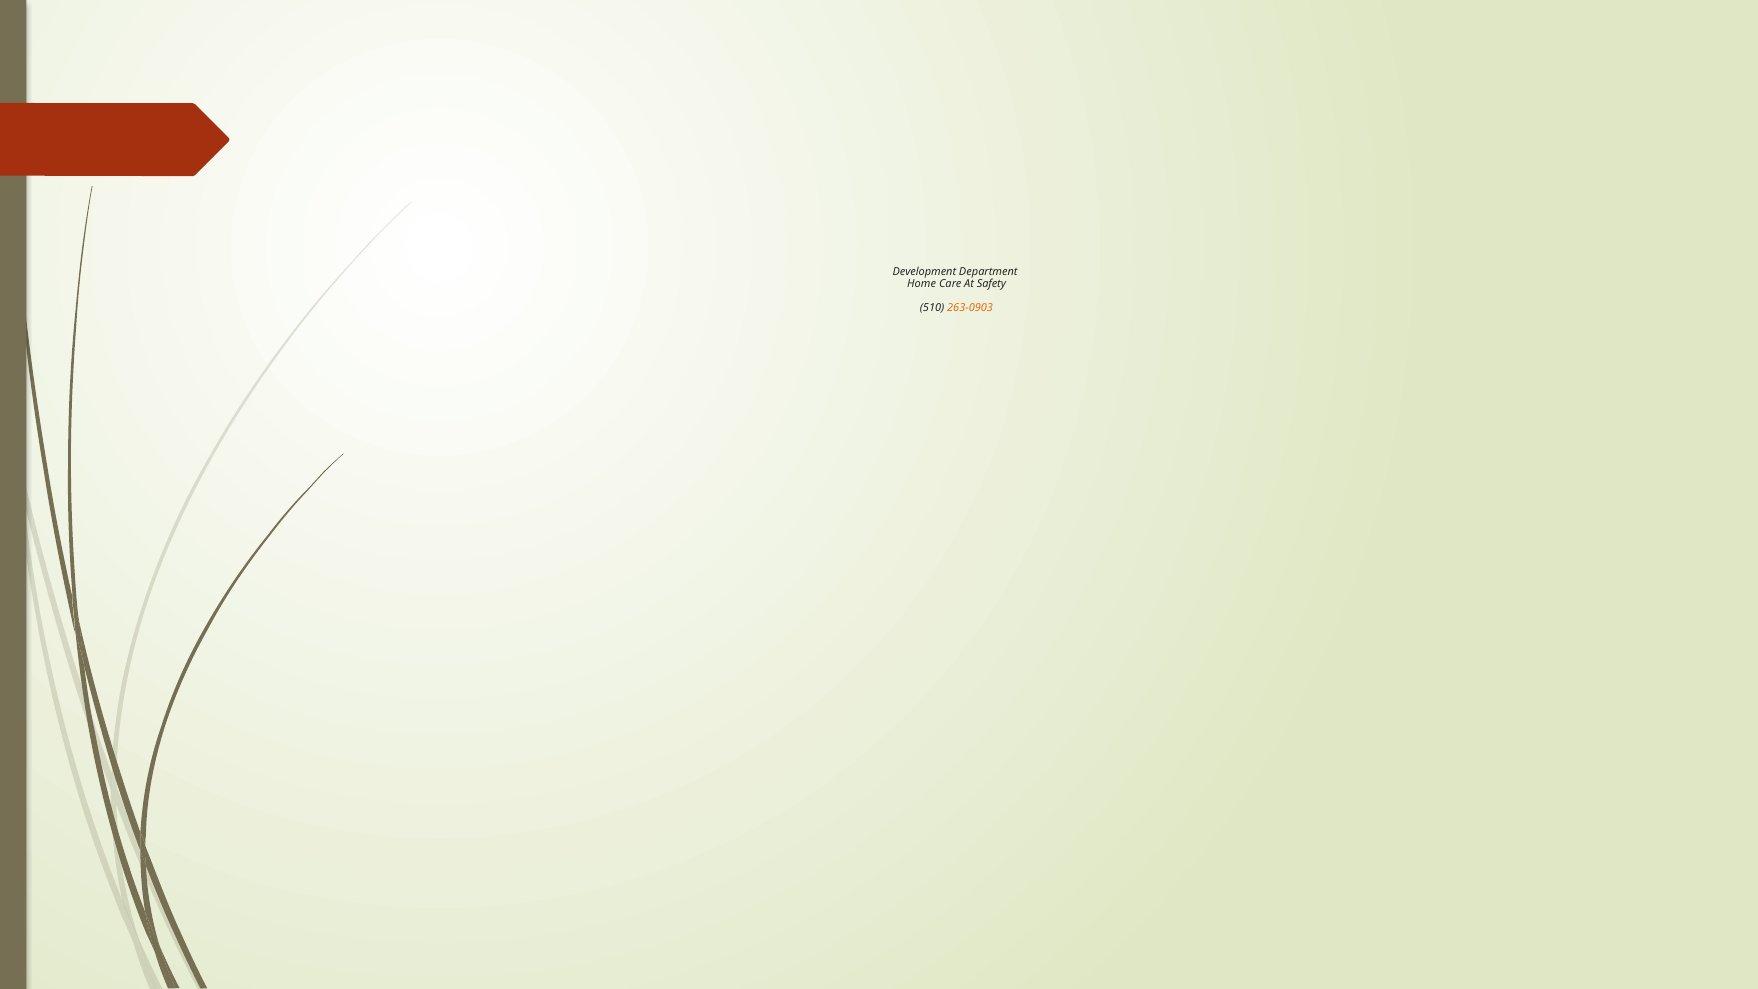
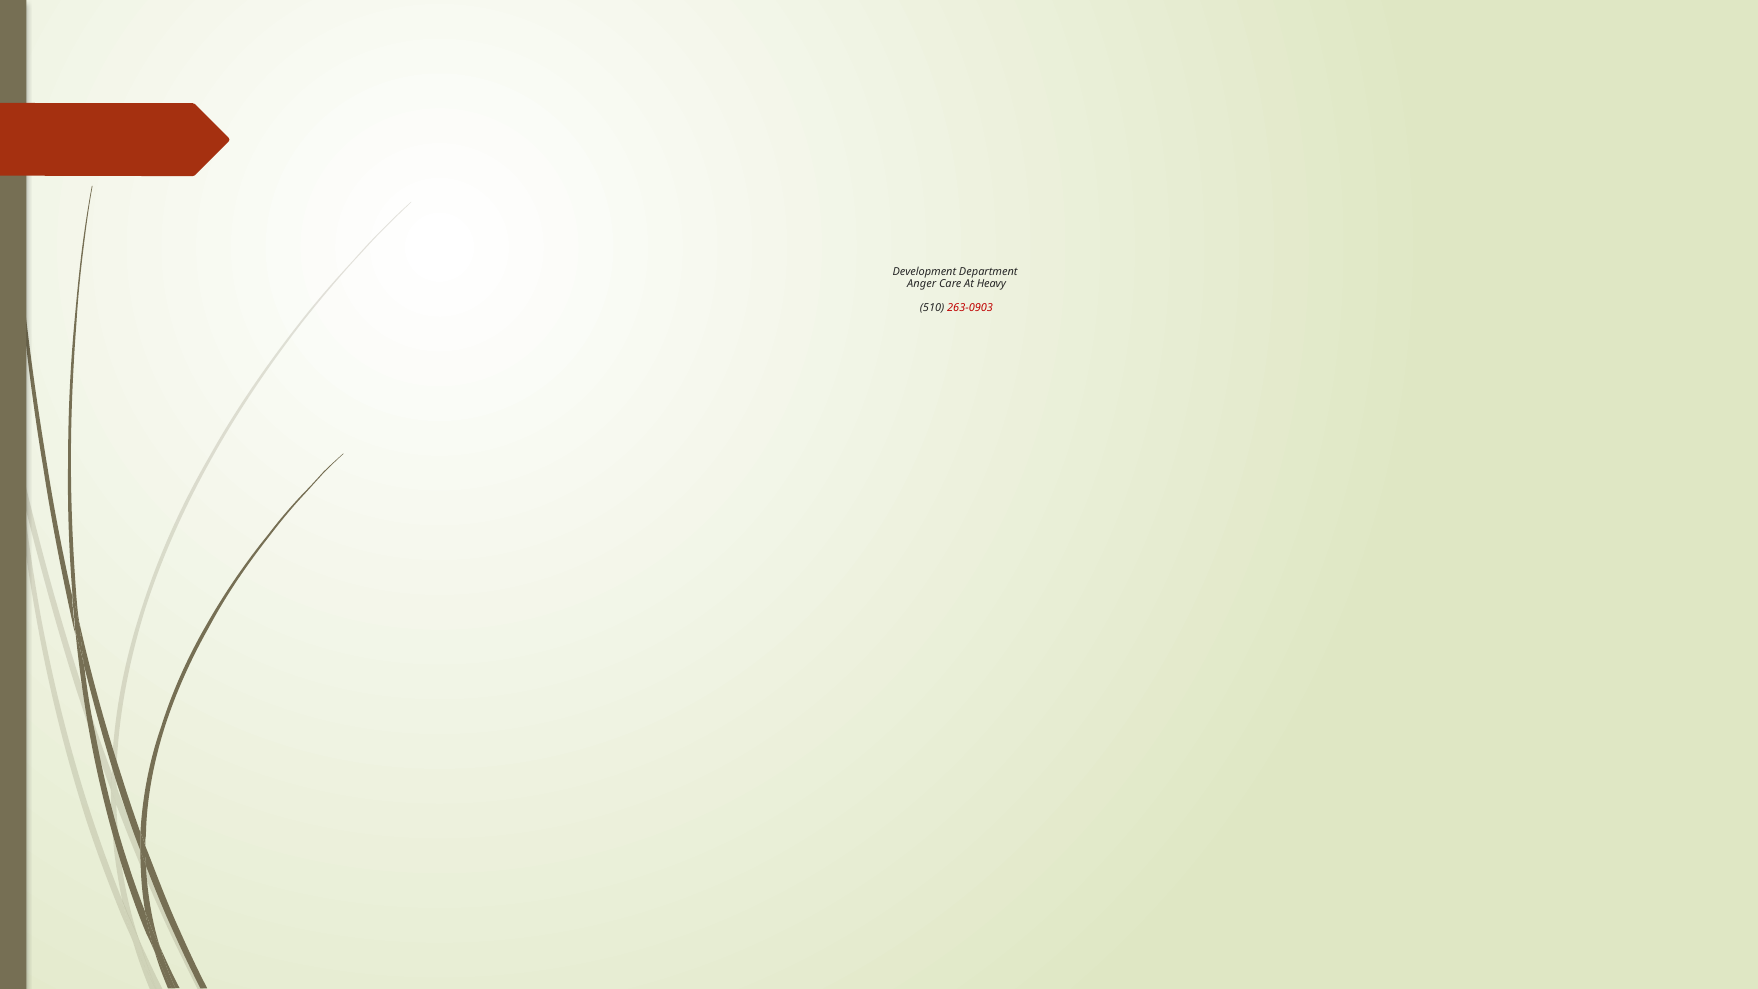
Home: Home -> Anger (922, 284)
Safety: Safety -> Heavy (991, 284)
263-0903 colour: orange -> red (970, 307)
